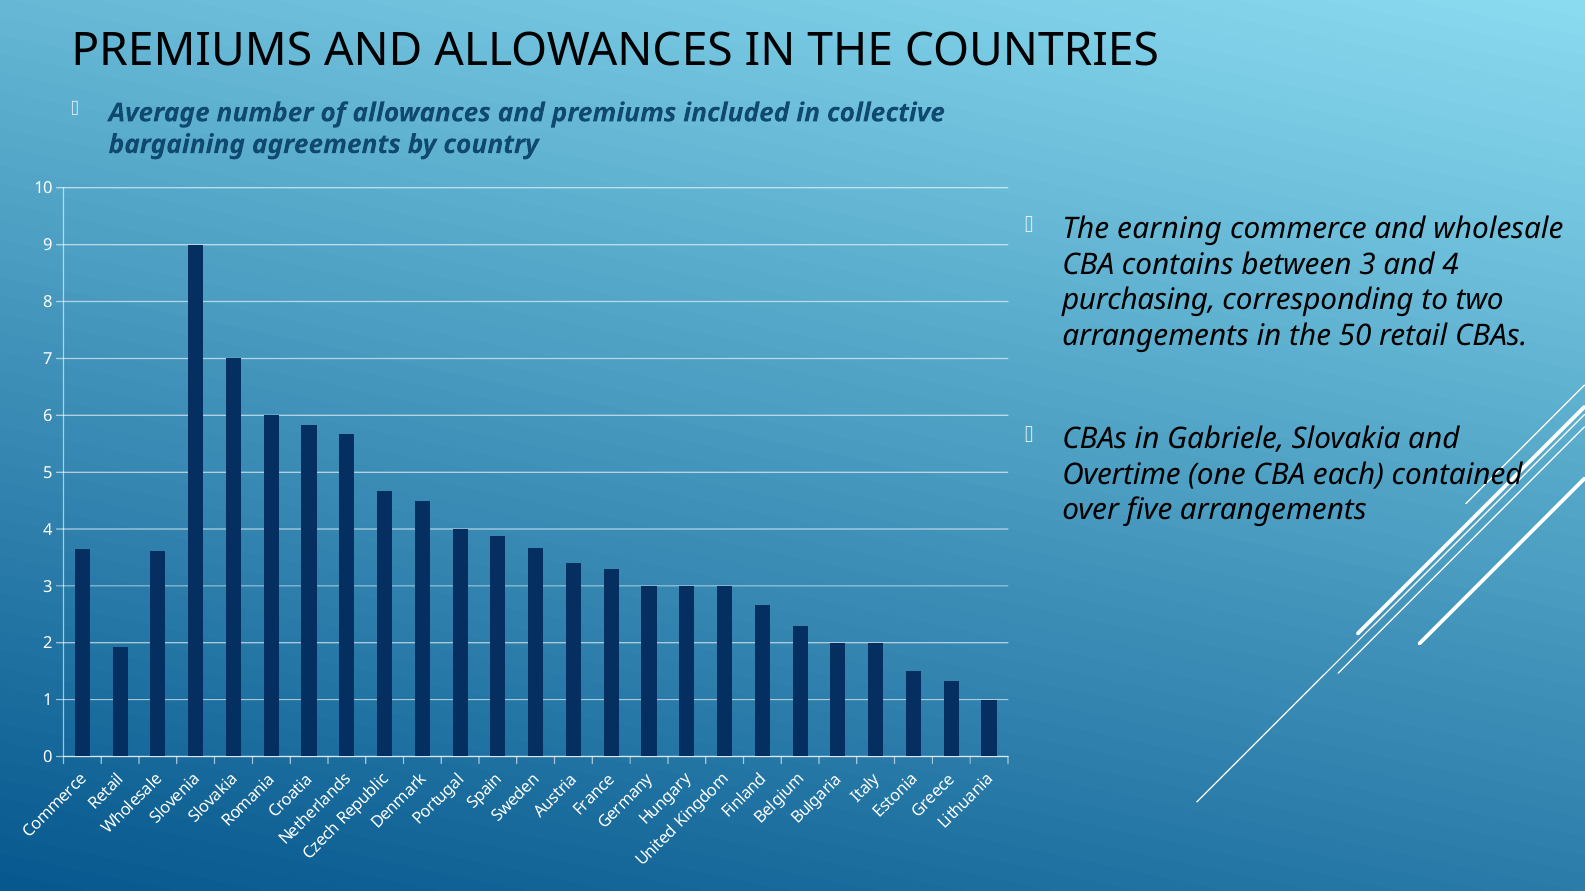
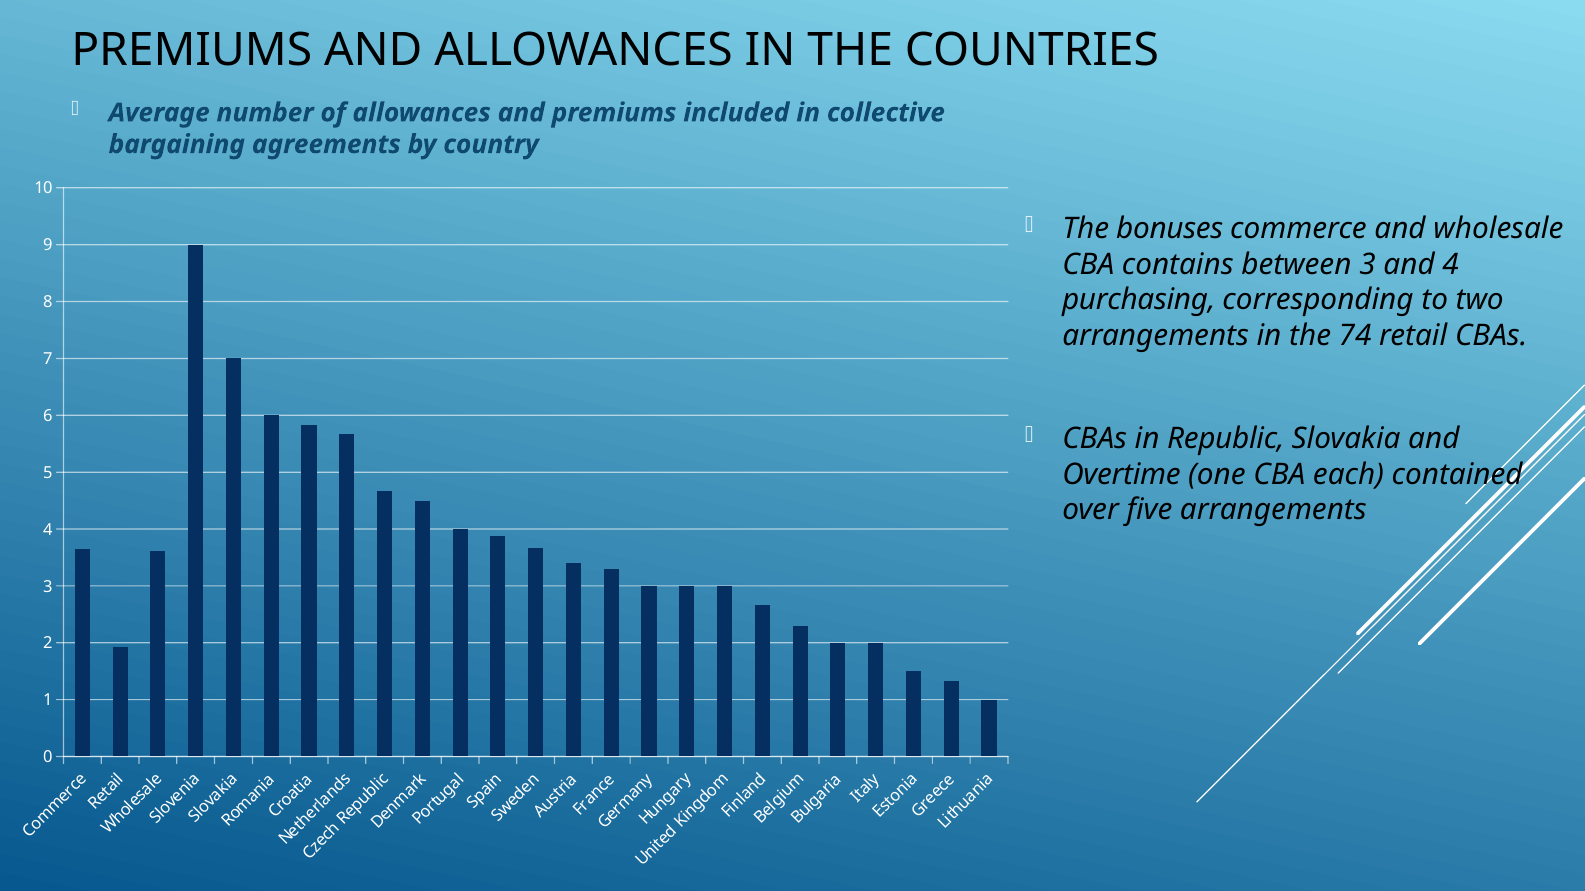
earning: earning -> bonuses (1170, 229)
50: 50 -> 74 (1355, 336)
Gabriele: Gabriele -> Republic (1226, 439)
